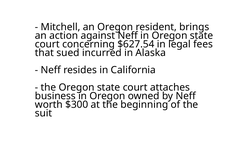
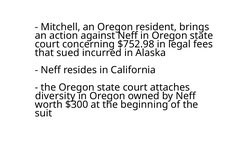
$627.54: $627.54 -> $752.98 (136, 44)
business: business -> diversity (55, 96)
